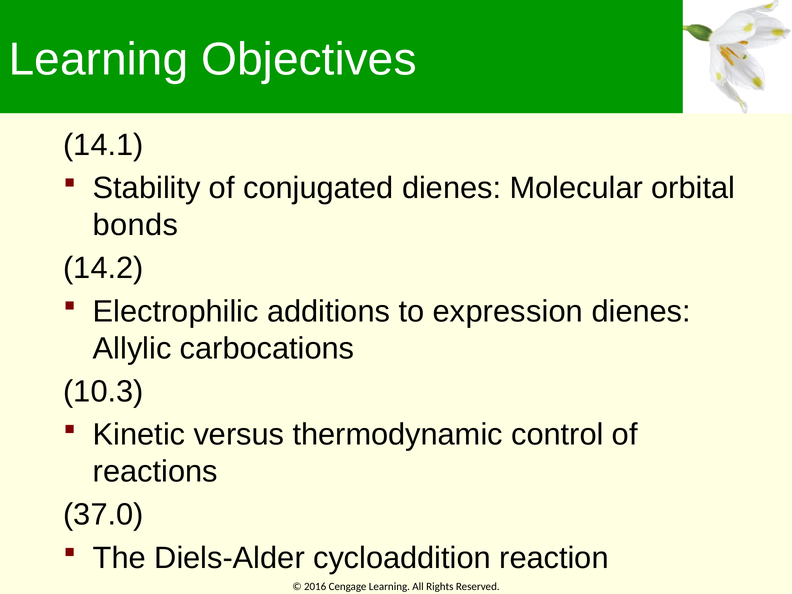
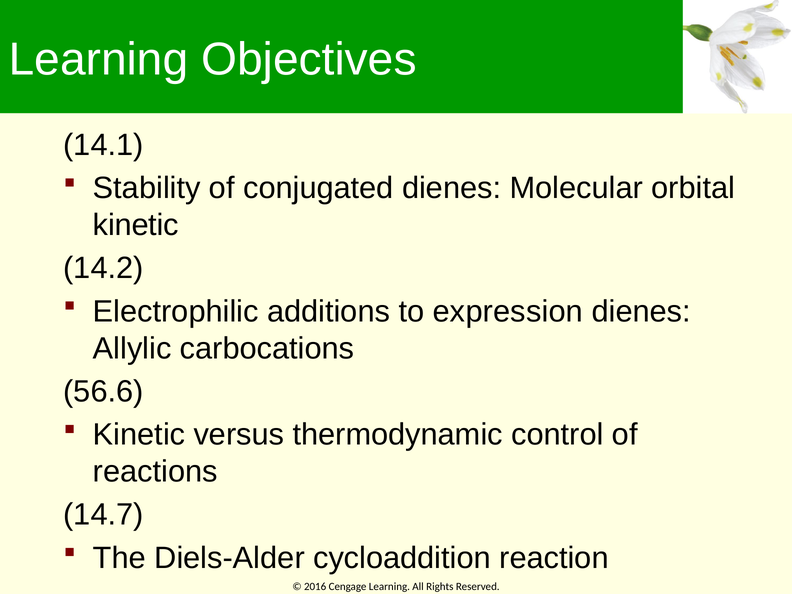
bonds: bonds -> kinetic (136, 225)
10.3: 10.3 -> 56.6 (103, 392)
37.0: 37.0 -> 14.7 (103, 515)
